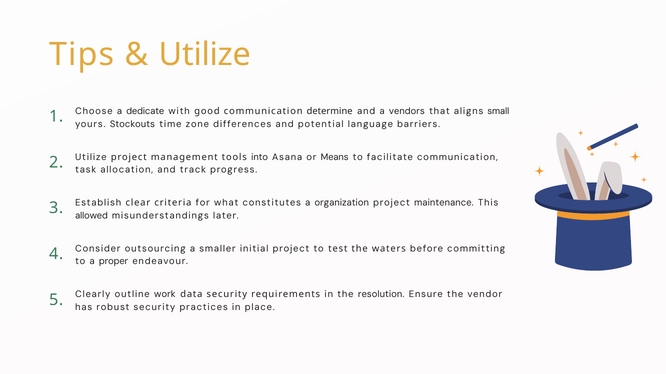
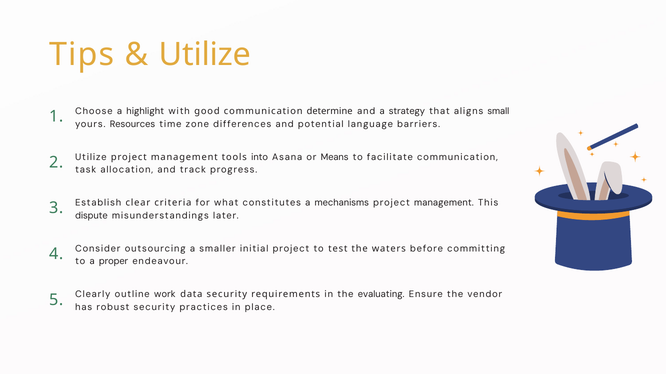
dedicate: dedicate -> highlight (145, 111)
vendors: vendors -> strategy (407, 111)
Stockouts: Stockouts -> Resources (132, 124)
organization: organization -> mechanisms (342, 203)
maintenance: maintenance -> management (444, 203)
allowed: allowed -> dispute (91, 216)
resolution: resolution -> evaluating (381, 295)
